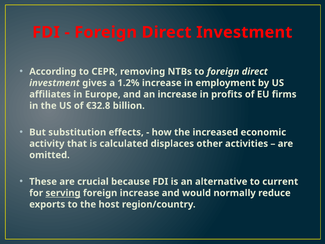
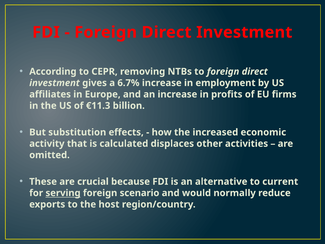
1.2%: 1.2% -> 6.7% (128, 83)
€32.8: €32.8 -> €11.3 (98, 106)
foreign increase: increase -> scenario (140, 193)
